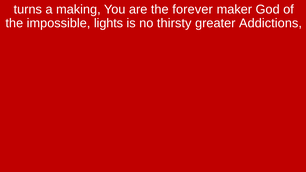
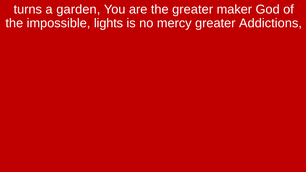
making: making -> garden (78, 9)
the forever: forever -> greater (193, 9)
thirsty: thirsty -> mercy (174, 23)
